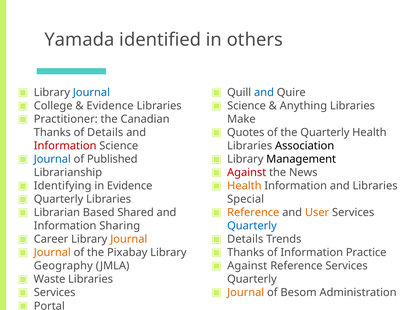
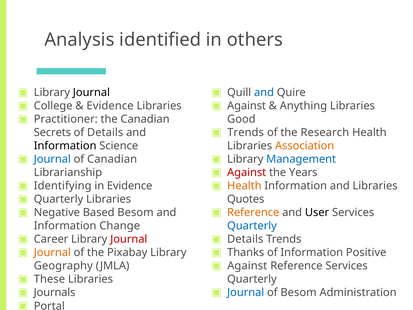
Yamada: Yamada -> Analysis (79, 40)
Journal colour: blue -> black (91, 92)
Science: Science -> Against (247, 106)
Make: Make -> Good (241, 119)
Quotes: Quotes -> Trends (246, 132)
the Quarterly: Quarterly -> Research (325, 132)
Thanks: Thanks -> Secrets (52, 132)
Information colour: red -> black (65, 146)
Association colour: black -> orange (305, 146)
of Published: Published -> Canadian (112, 159)
Management colour: black -> blue (301, 159)
News: News -> Years (303, 172)
Special: Special -> Quotes (246, 199)
Librarian: Librarian -> Negative (57, 212)
Based Shared: Shared -> Besom (135, 212)
User colour: orange -> black (317, 212)
Sharing: Sharing -> Change (120, 226)
Journal colour: orange -> red (129, 239)
Practice: Practice -> Positive (366, 252)
Waste: Waste -> These (49, 279)
Services: Services -> Journals (55, 292)
Journal colour: orange -> blue (246, 292)
